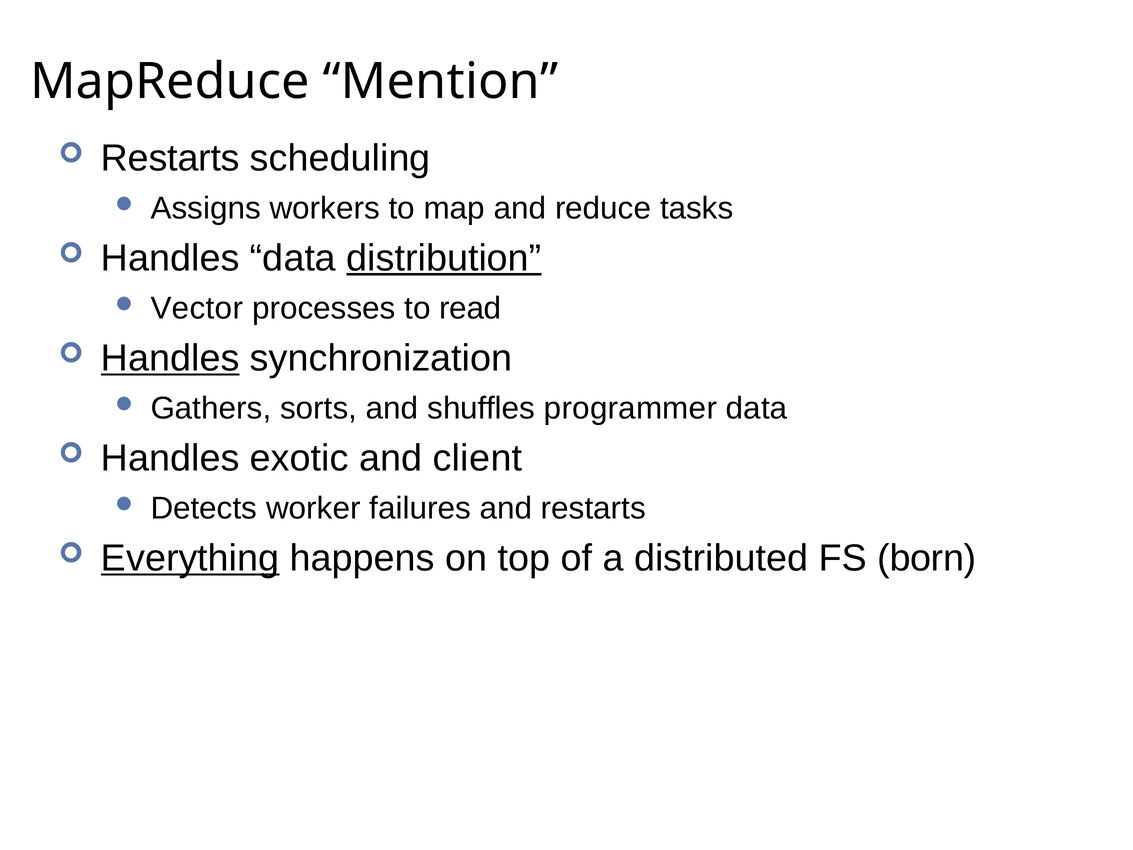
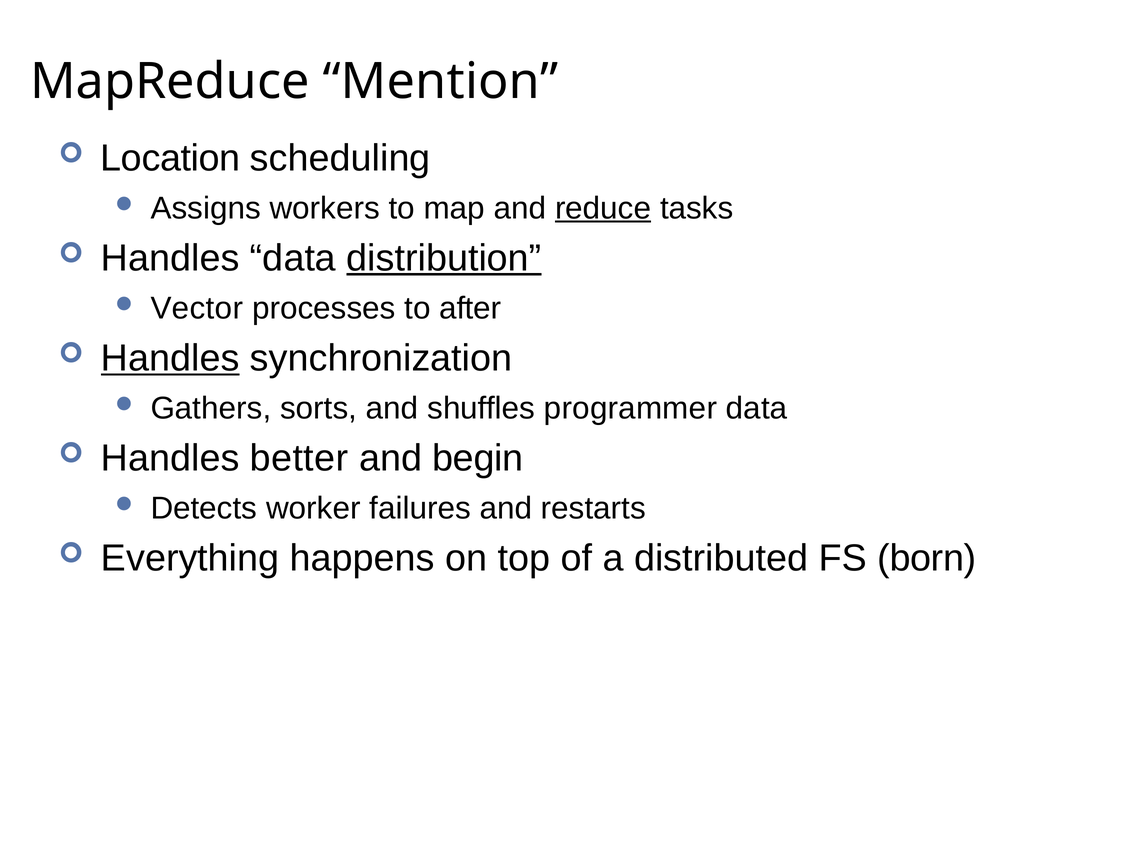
Restarts: Restarts -> Location (170, 158)
reduce underline: none -> present (603, 208)
read: read -> after (470, 308)
exotic: exotic -> better (299, 458)
client: client -> begin (478, 458)
Everything underline: present -> none (190, 558)
